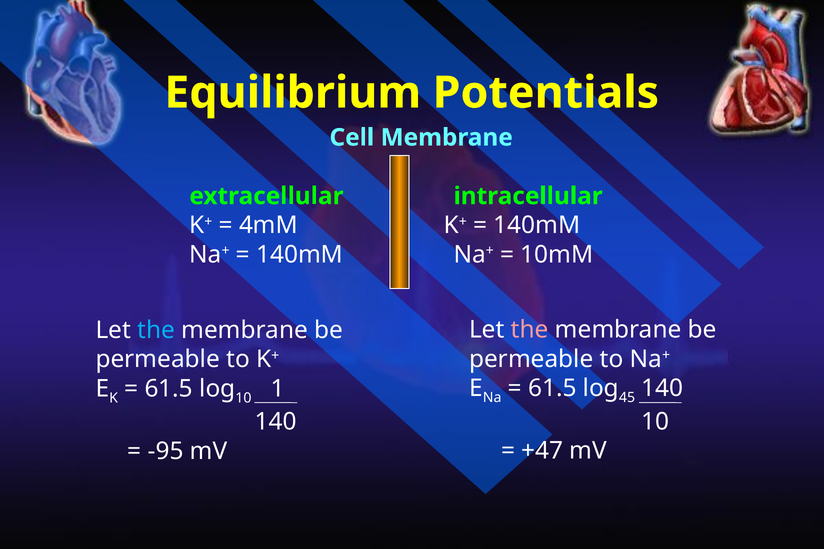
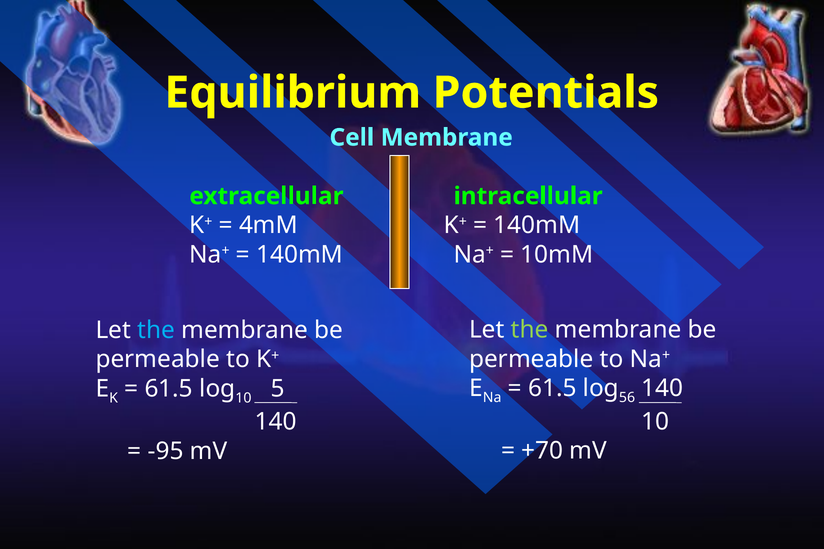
the colour: pink -> light green (530, 330)
45: 45 -> 56 (627, 398)
1: 1 -> 5 (277, 389)
+47: +47 -> +70 (542, 451)
